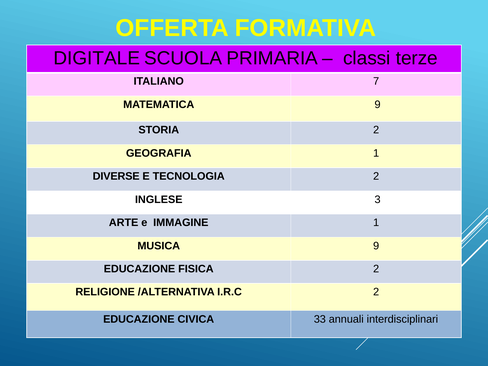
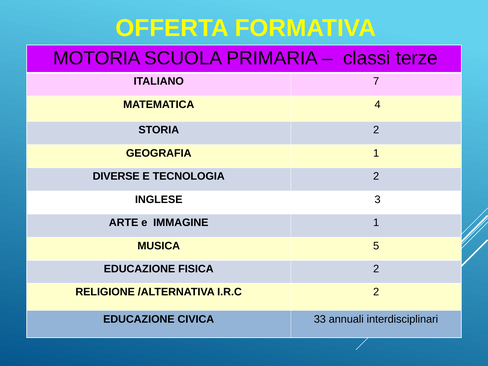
DIGITALE: DIGITALE -> MOTORIA (97, 58)
MATEMATICA 9: 9 -> 4 (378, 105)
MUSICA 9: 9 -> 5 (376, 246)
